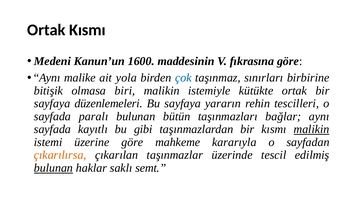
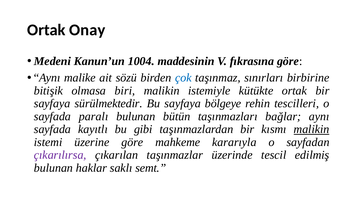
Ortak Kısmı: Kısmı -> Onay (87, 30)
1600: 1600 -> 1004 (141, 61)
yola: yola -> sözü (126, 78)
düzenlemeleri: düzenlemeleri -> sürülmektedir (109, 103)
yararın: yararın -> bölgeye (223, 103)
çıkarılırsa colour: orange -> purple (60, 155)
bulunan underline: present -> none (53, 168)
